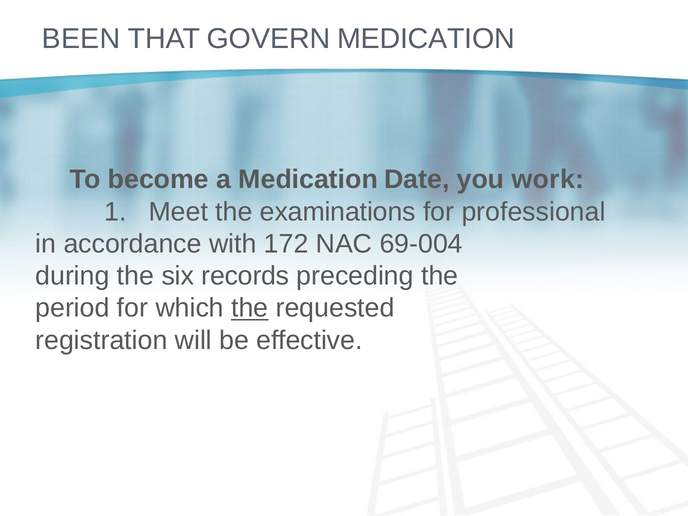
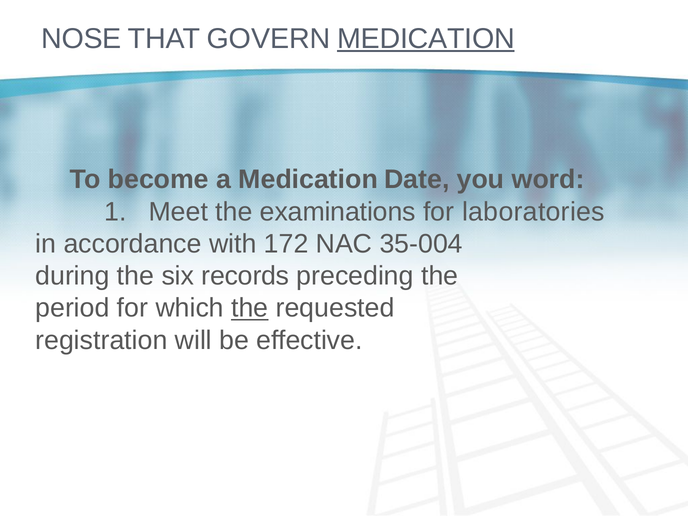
BEEN: BEEN -> NOSE (81, 39)
MEDICATION underline: none -> present (426, 39)
work: work -> word (548, 180)
professional: professional -> laboratories (533, 212)
69-004: 69-004 -> 35-004 (421, 244)
